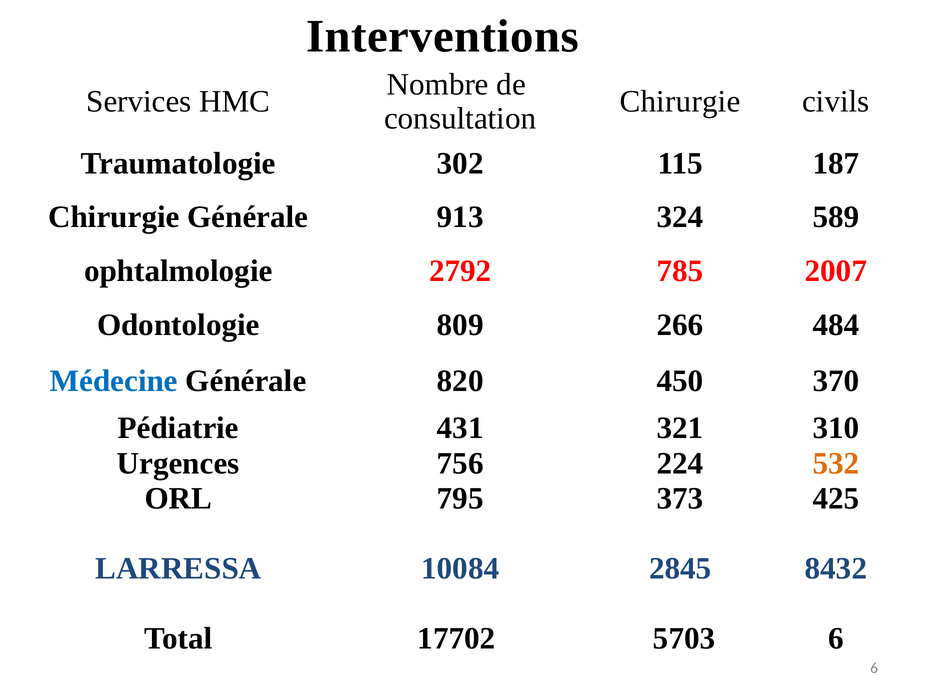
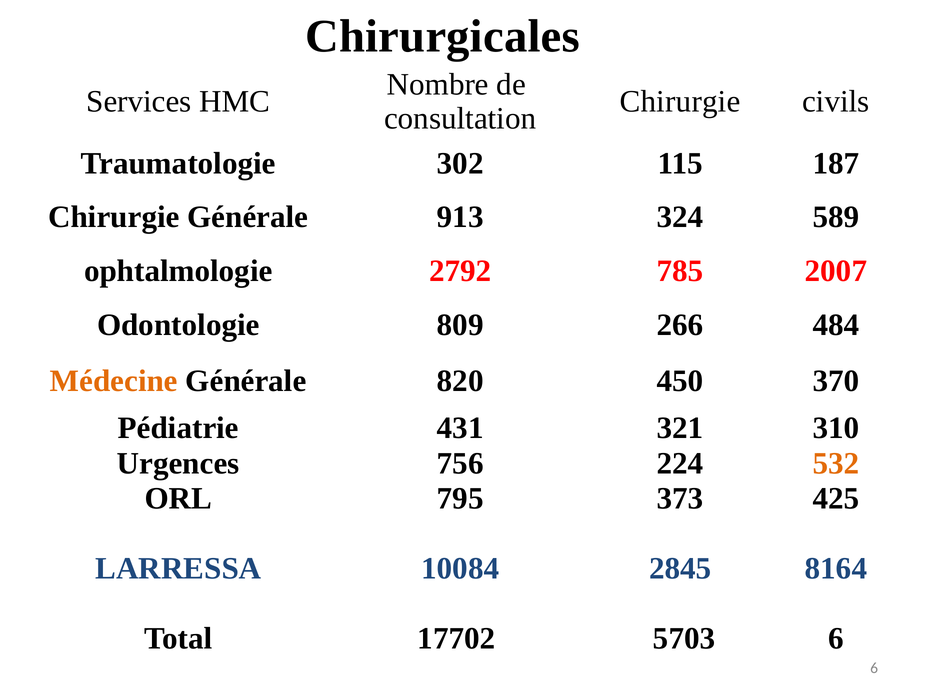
Interventions: Interventions -> Chirurgicales (443, 36)
Médecine colour: blue -> orange (114, 381)
8432: 8432 -> 8164 (836, 569)
